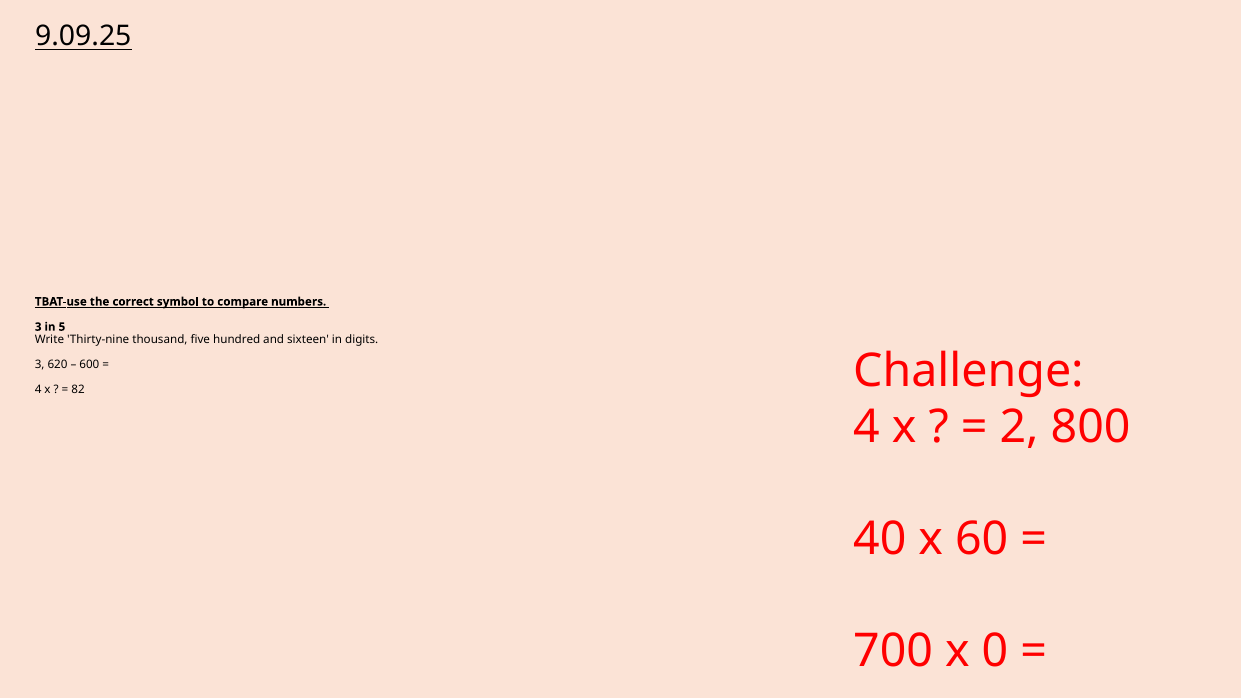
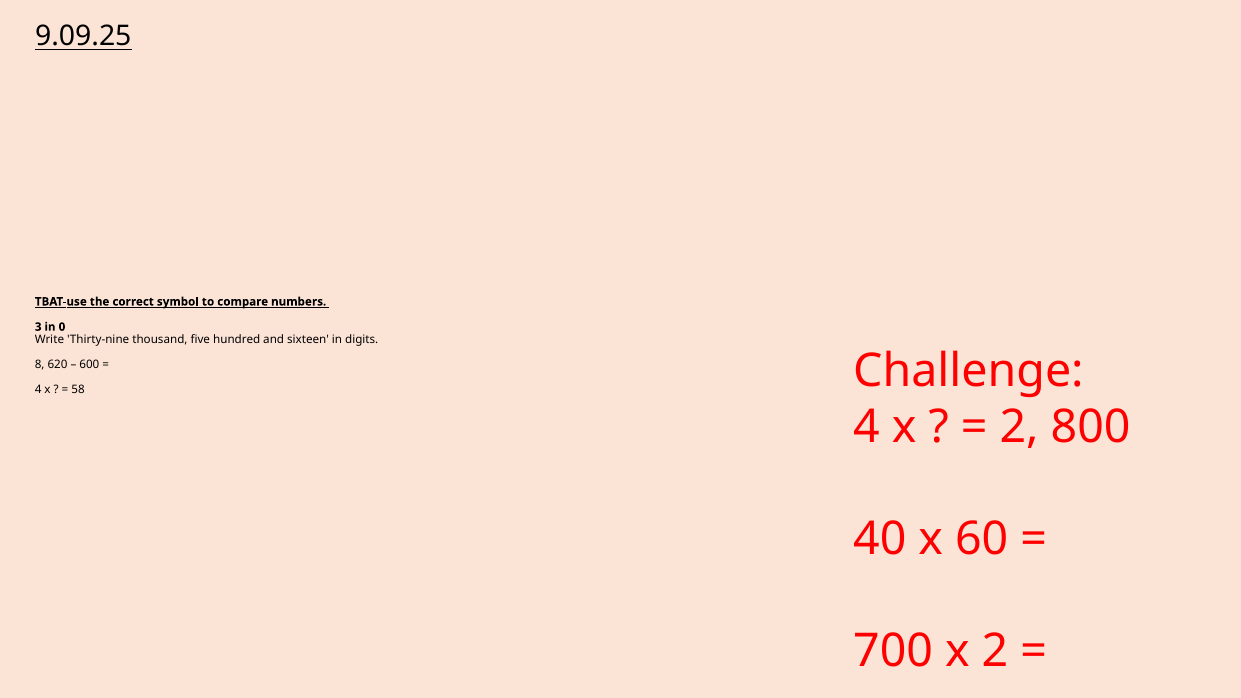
5: 5 -> 0 (62, 327)
3: 3 -> 8 (40, 365)
82: 82 -> 58 (78, 390)
x 0: 0 -> 2 (995, 651)
